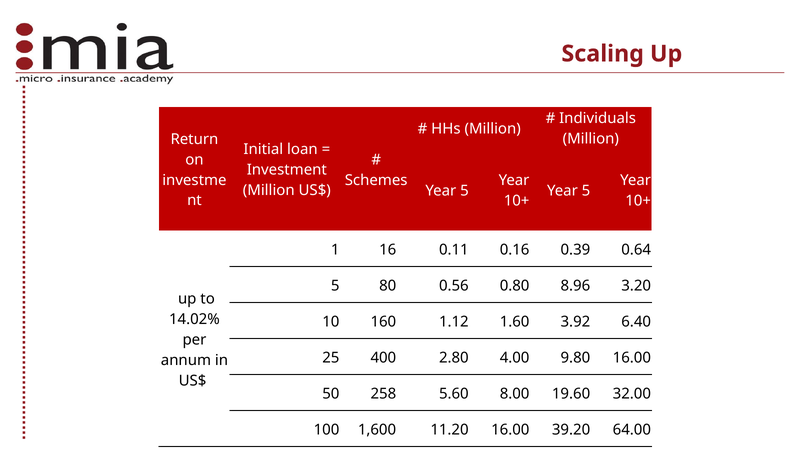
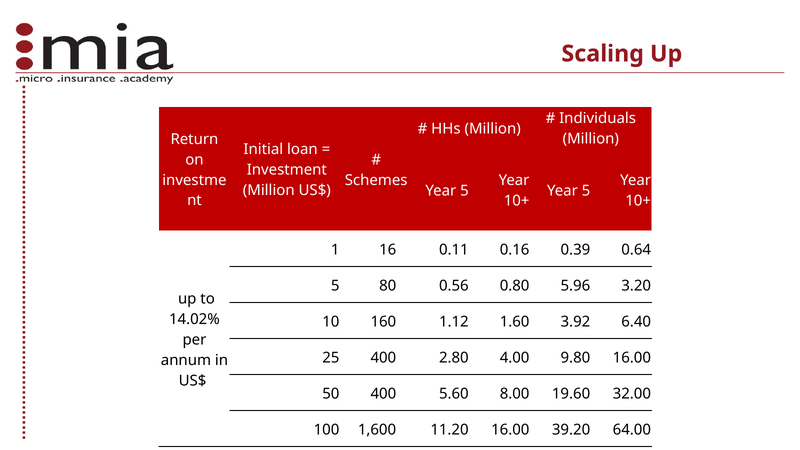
8.96: 8.96 -> 5.96 (575, 286)
50 258: 258 -> 400 (383, 394)
